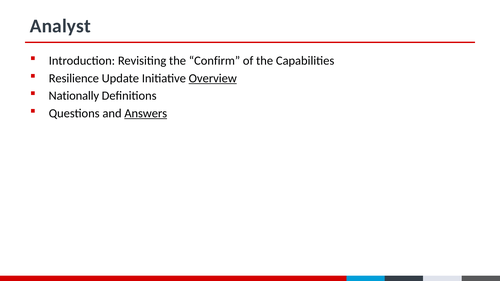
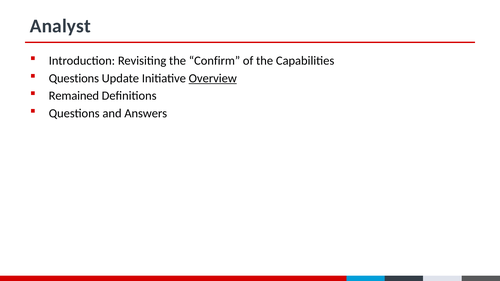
Resilience: Resilience -> Questions (74, 78)
Nationally: Nationally -> Remained (74, 96)
Answers underline: present -> none (146, 113)
